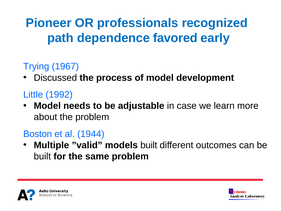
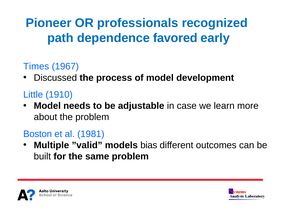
Trying: Trying -> Times (36, 66)
1992: 1992 -> 1910 (59, 94)
1944: 1944 -> 1981 (91, 134)
models built: built -> bias (149, 145)
